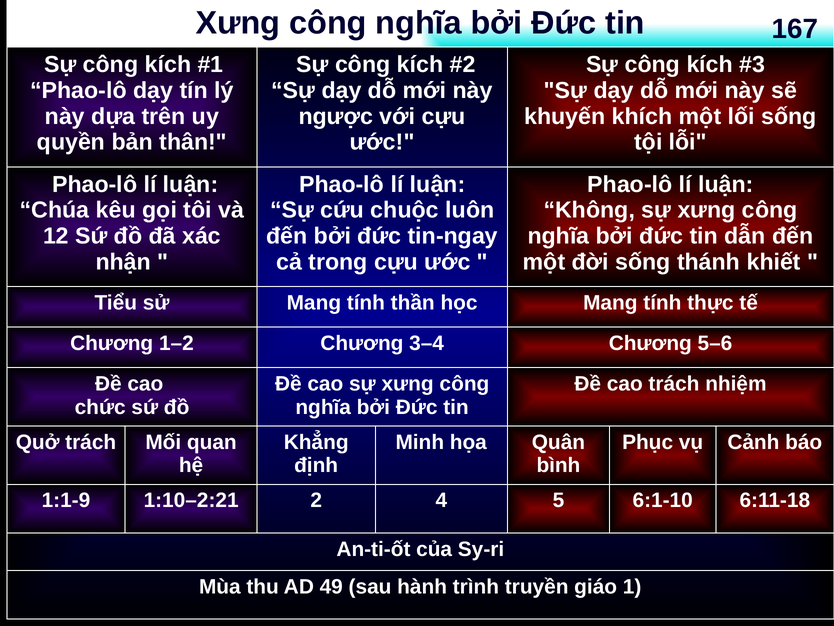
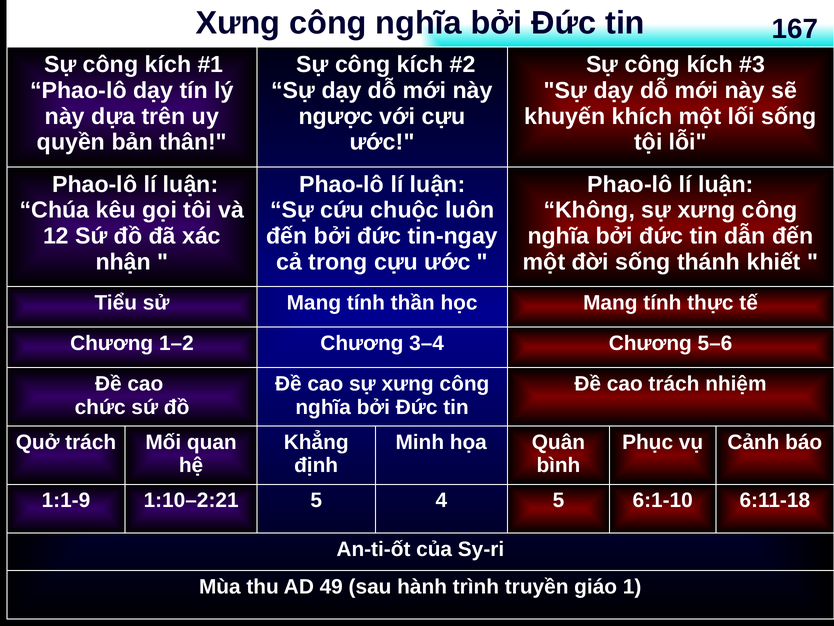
1:10–2:21 2: 2 -> 5 (316, 500)
